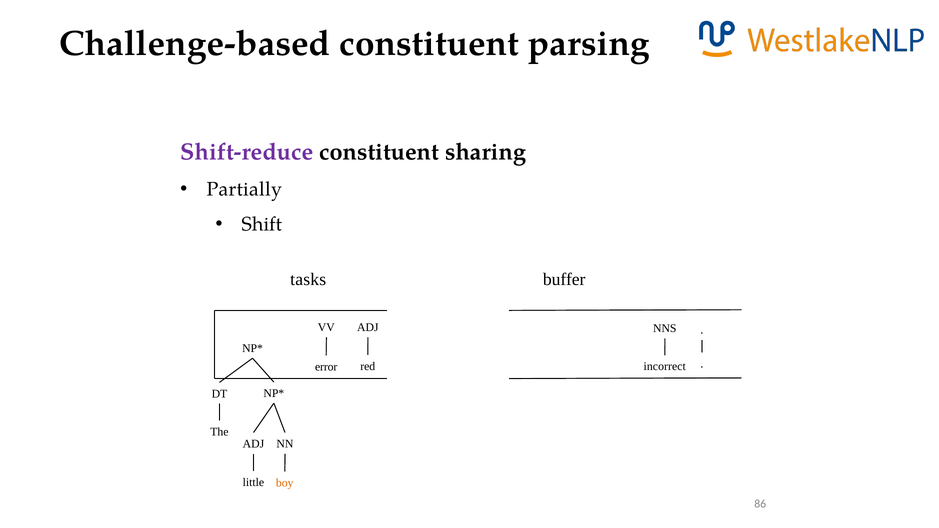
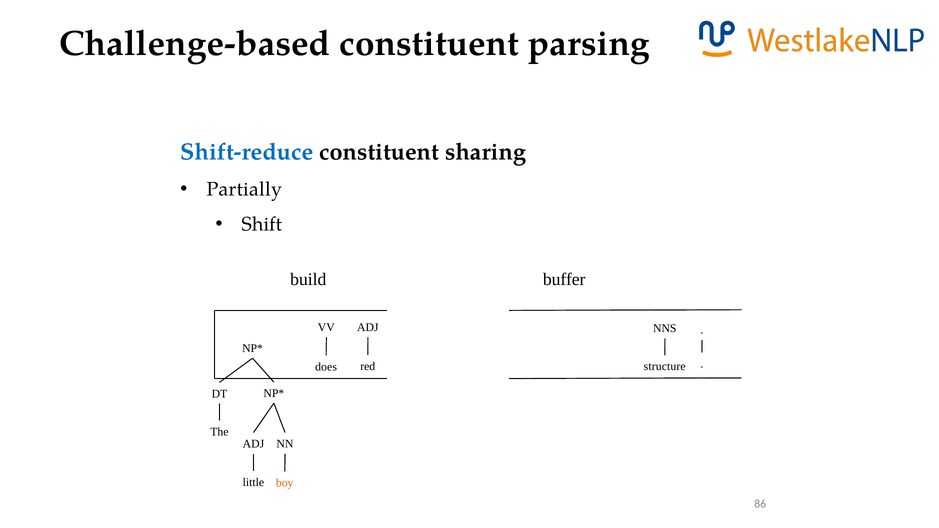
Shift-reduce colour: purple -> blue (247, 152)
tasks: tasks -> build (308, 279)
incorrect: incorrect -> structure (665, 367)
error: error -> does (326, 367)
